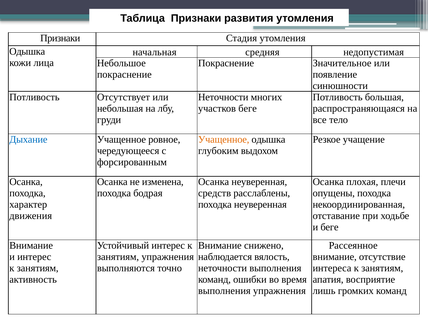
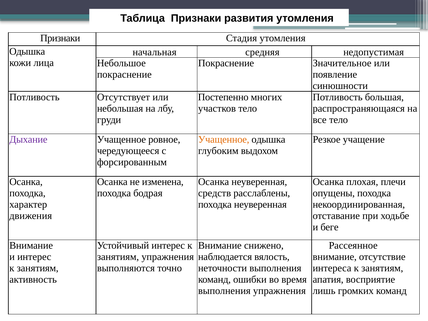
Неточности: Неточности -> Постепенно (223, 97)
участков беге: беге -> тело (248, 108)
Дыхание colour: blue -> purple (28, 140)
